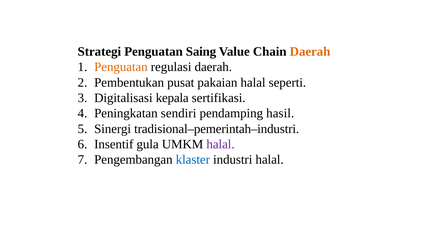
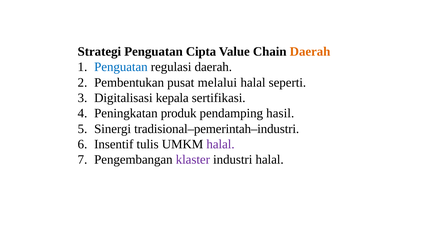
Saing: Saing -> Cipta (201, 52)
Penguatan colour: orange -> blue (121, 67)
pakaian: pakaian -> melalui (217, 82)
sendiri: sendiri -> produk (179, 113)
gula: gula -> tulis (148, 144)
klaster colour: blue -> purple (193, 160)
